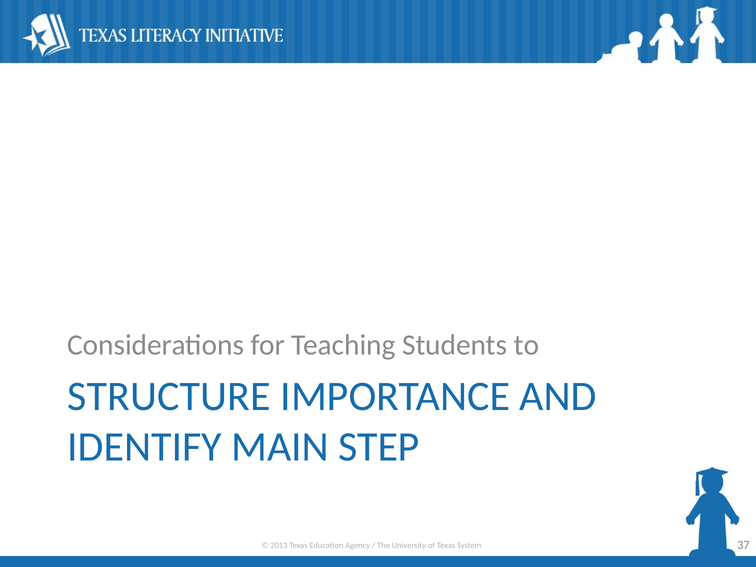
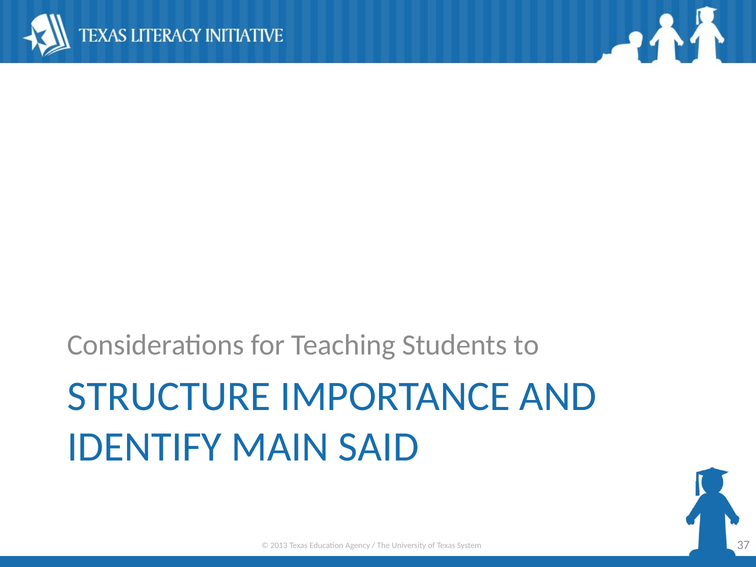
STEP: STEP -> SAID (379, 447)
